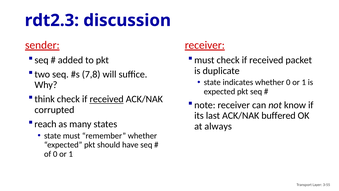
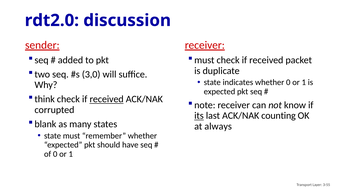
rdt2.3: rdt2.3 -> rdt2.0 (52, 20)
7,8: 7,8 -> 3,0 (91, 74)
its underline: none -> present (199, 116)
buffered: buffered -> counting (279, 116)
reach: reach -> blank (45, 124)
